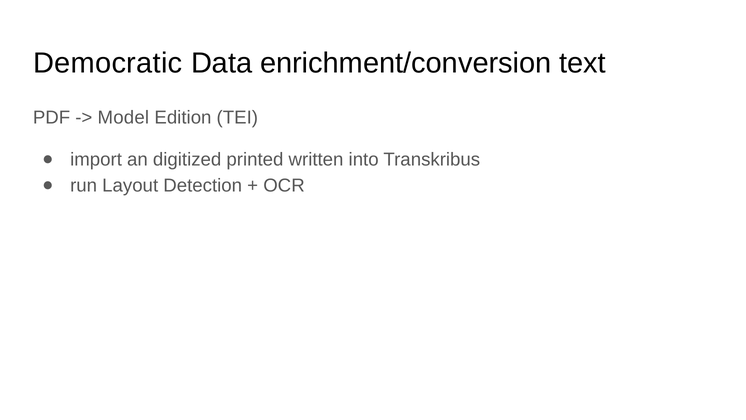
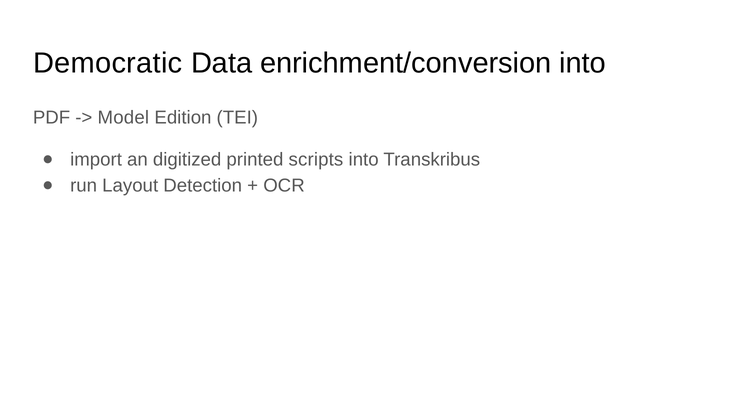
enrichment/conversion text: text -> into (583, 63)
written: written -> scripts (316, 160)
